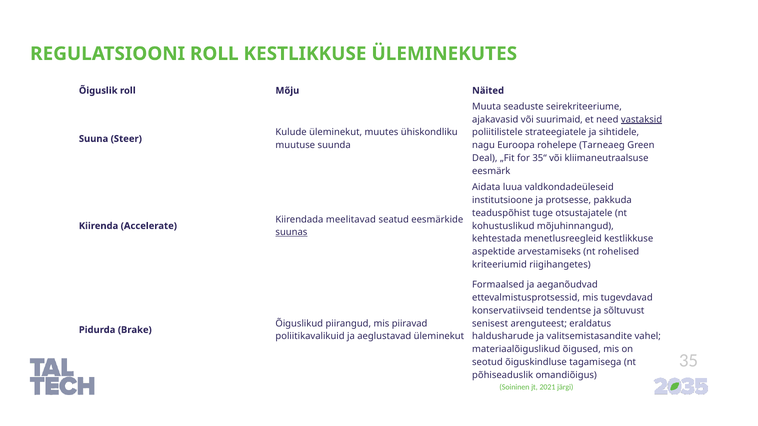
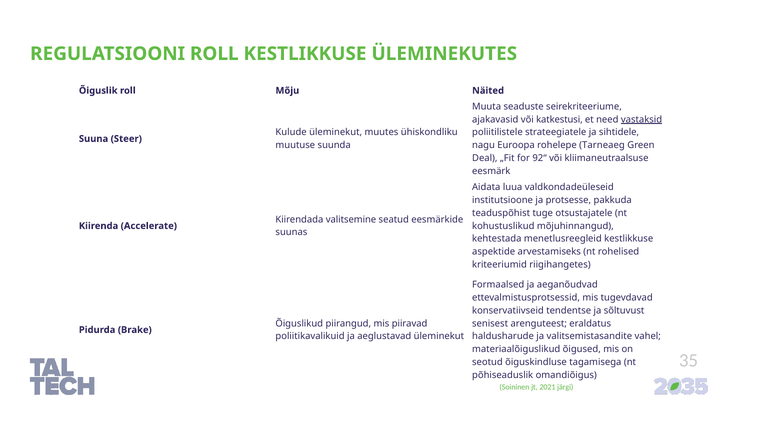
suurimaid: suurimaid -> katkestusi (559, 120)
35“: 35“ -> 92“ (540, 158)
meelitavad: meelitavad -> valitsemine (351, 220)
suunas underline: present -> none (291, 233)
